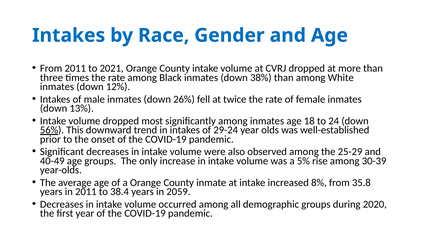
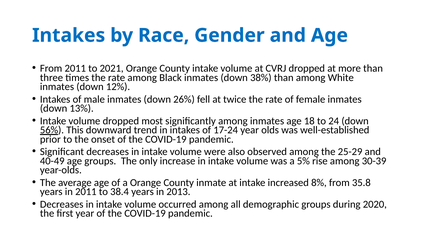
29-24: 29-24 -> 17-24 (226, 130)
2059: 2059 -> 2013 (178, 192)
